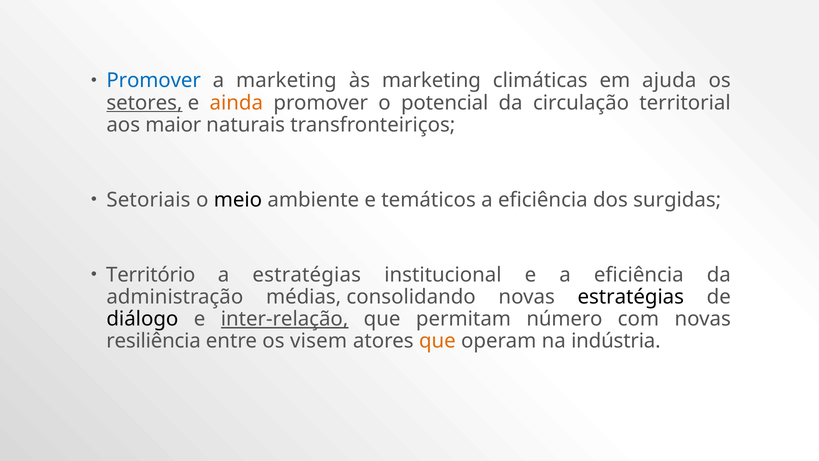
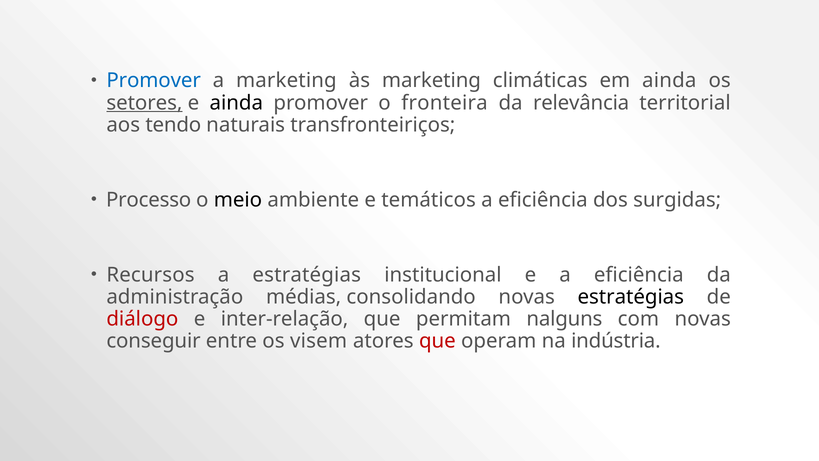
em ajuda: ajuda -> ainda (669, 81)
ainda colour: orange -> black (236, 103)
potencial: potencial -> fronteira (445, 103)
circulação: circulação -> relevância (581, 103)
maior: maior -> tendo (173, 125)
Setoriais: Setoriais -> Processo (149, 200)
Território: Território -> Recursos (151, 275)
diálogo colour: black -> red (142, 319)
inter-relação underline: present -> none (285, 319)
número: número -> nalguns (564, 319)
resiliência: resiliência -> conseguir (154, 341)
que colour: orange -> red (437, 341)
